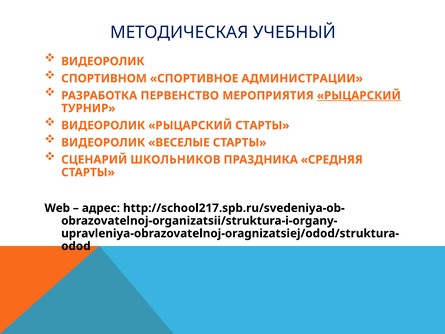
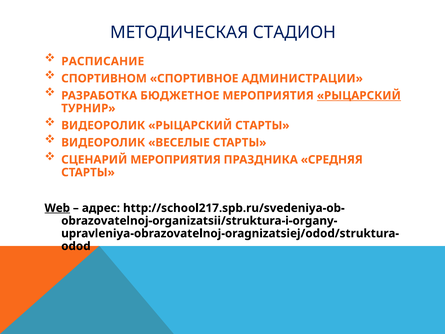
УЧЕБНЫЙ: УЧЕБНЫЙ -> СТАДИОН (294, 32)
ВИДЕОРОЛИК: ВИДЕОРОЛИК -> РАСПИСАНИЕ (103, 61)
ПЕРВЕНСТВО: ПЕРВЕНСТВО -> БЮДЖЕТНОЕ (180, 96)
СЦЕНАРИЙ ШКОЛЬНИКОВ: ШКОЛЬНИКОВ -> МЕРОПРИЯТИЯ (176, 160)
Web underline: none -> present (57, 208)
